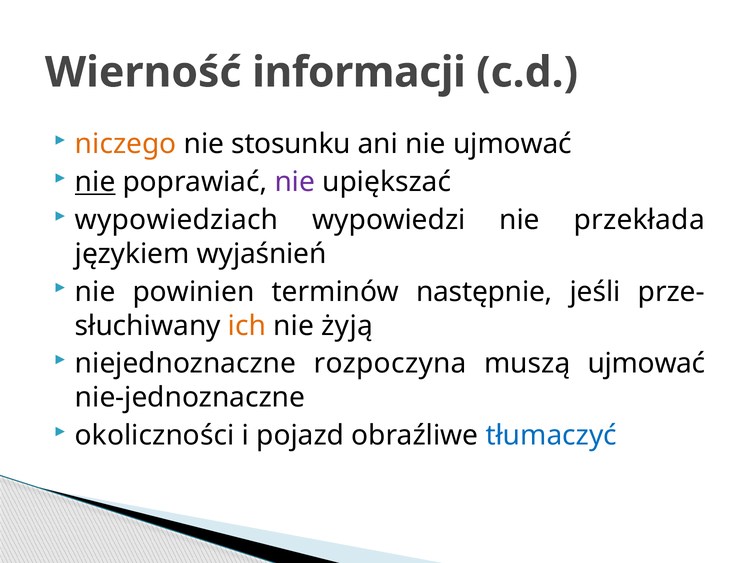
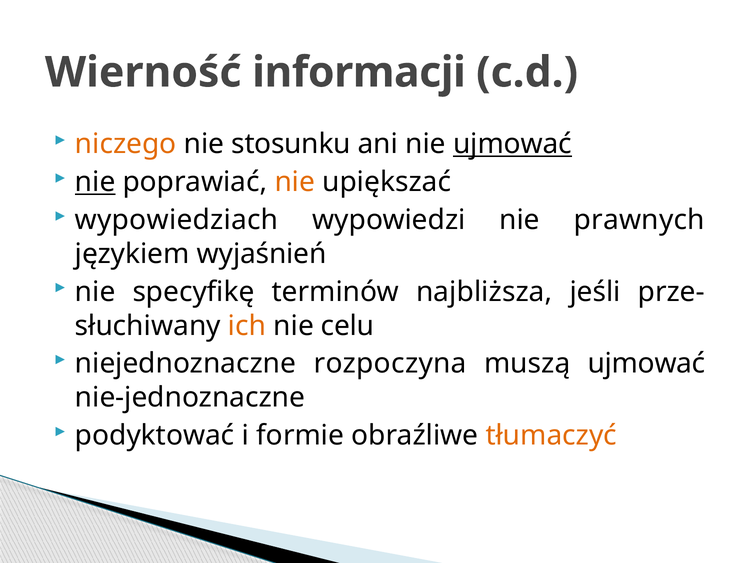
ujmować underline: none -> present (513, 144)
nie colour: purple -> orange (295, 182)
przekłada: przekłada -> prawnych (639, 220)
powinien: powinien -> specyfikę (194, 292)
następnie: następnie -> najbliższa (484, 292)
żyją: żyją -> celu (347, 325)
okoliczności: okoliczności -> podyktować (155, 435)
pojazd: pojazd -> formie (300, 435)
tłumaczyć colour: blue -> orange (551, 435)
